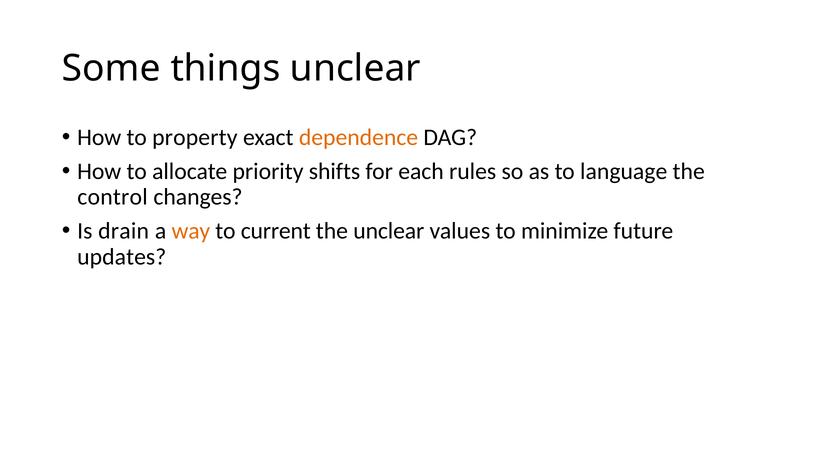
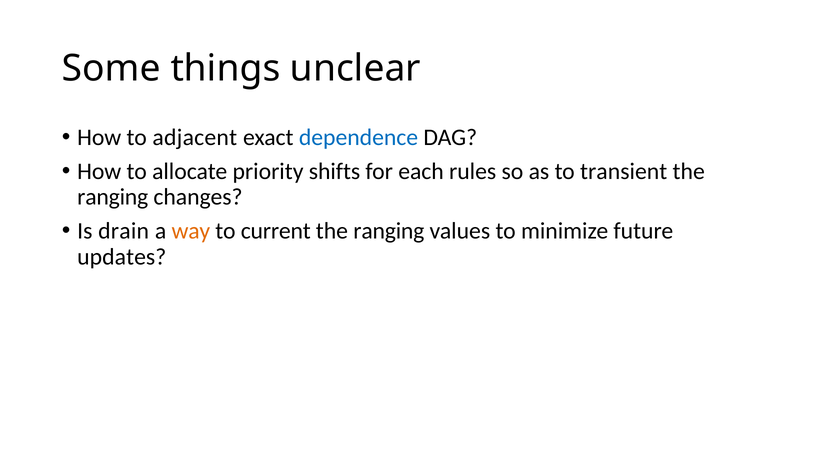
property: property -> adjacent (195, 137)
dependence colour: orange -> blue (359, 137)
language: language -> transient (624, 172)
control: control -> ranging (113, 197)
unclear: unclear -> ranging (389, 231)
